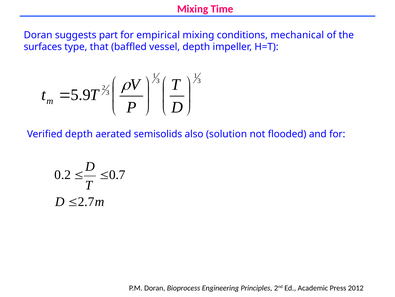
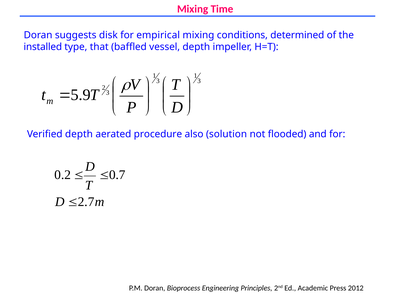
part: part -> disk (108, 35)
mechanical: mechanical -> determined (297, 35)
surfaces: surfaces -> installed (43, 47)
semisolids: semisolids -> procedure (158, 134)
